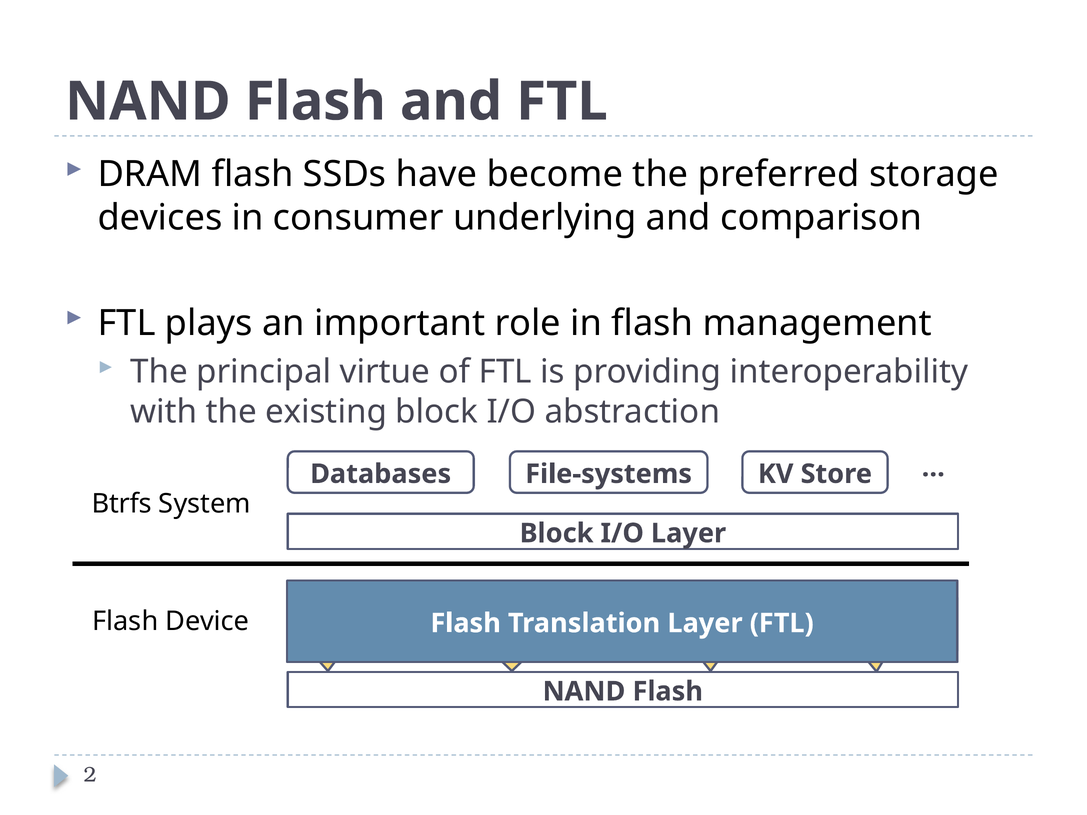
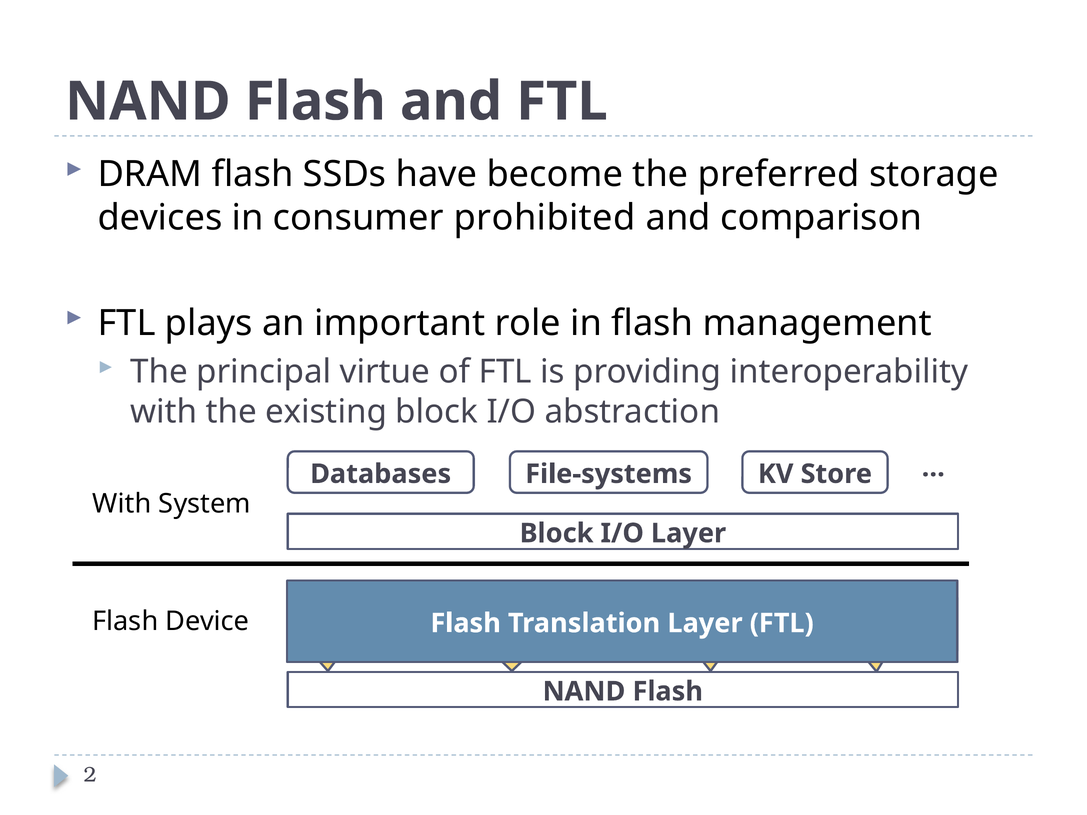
underlying: underlying -> prohibited (545, 218)
Btrfs: Btrfs -> With (122, 504)
